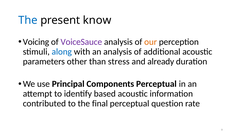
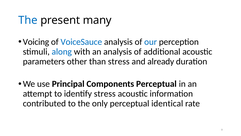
know: know -> many (97, 20)
VoiceSauce colour: purple -> blue (81, 42)
our colour: orange -> blue (151, 42)
identify based: based -> stress (105, 93)
final: final -> only (100, 103)
question: question -> identical (167, 103)
